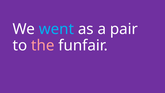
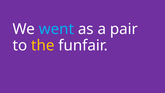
the colour: pink -> yellow (43, 45)
